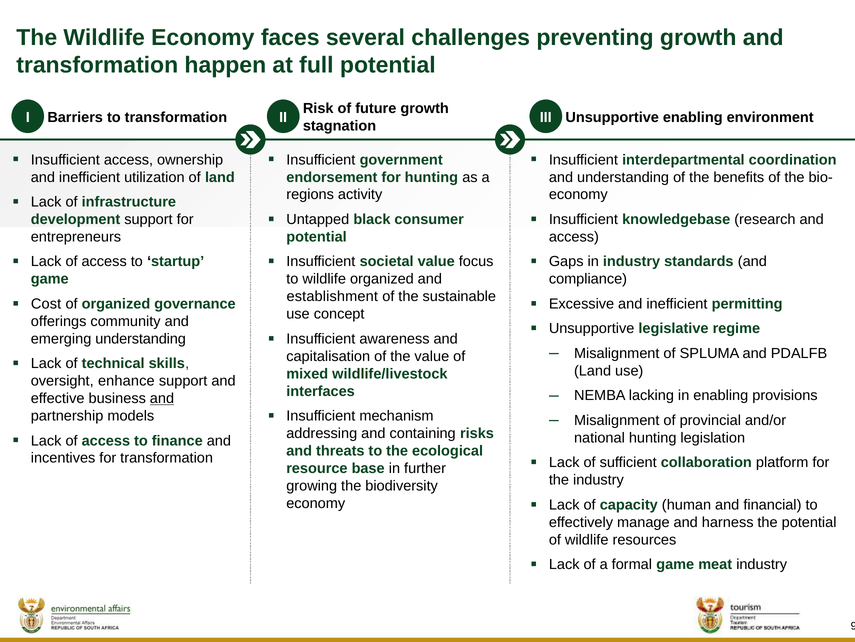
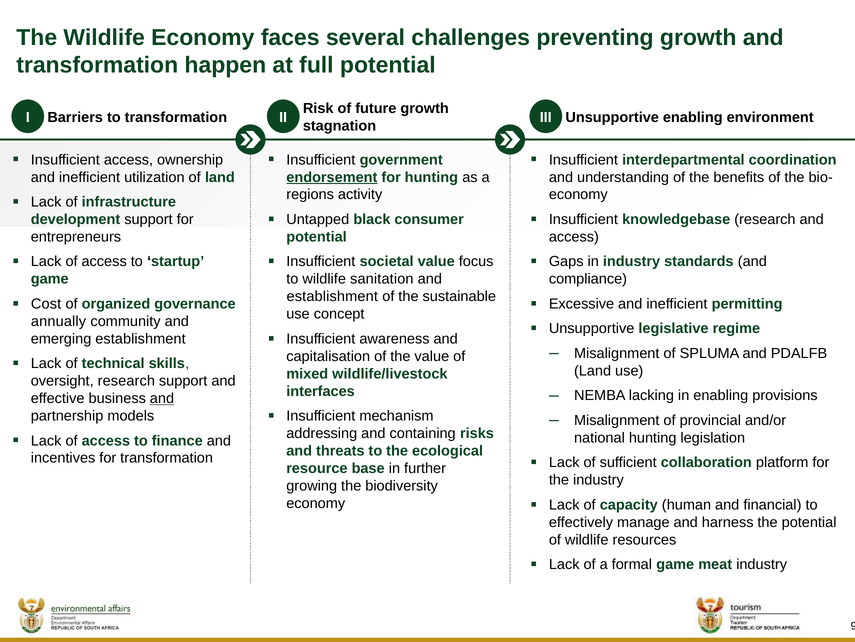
endorsement underline: none -> present (332, 177)
wildlife organized: organized -> sanitation (382, 279)
offerings: offerings -> annually (59, 321)
emerging understanding: understanding -> establishment (140, 338)
oversight enhance: enhance -> research (126, 381)
